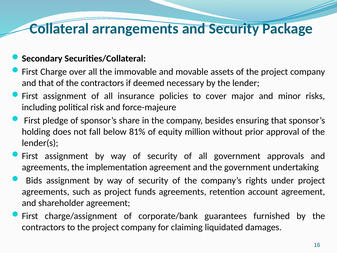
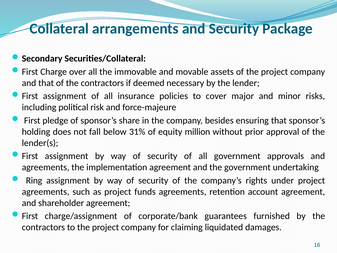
81%: 81% -> 31% (137, 132)
Bids: Bids -> Ring (34, 180)
